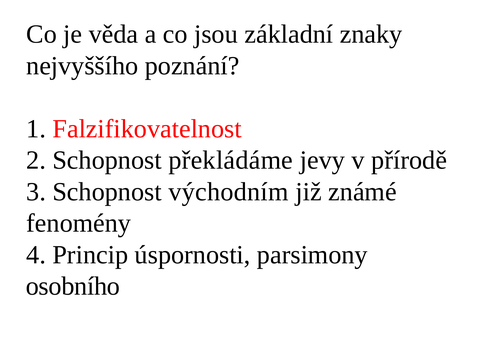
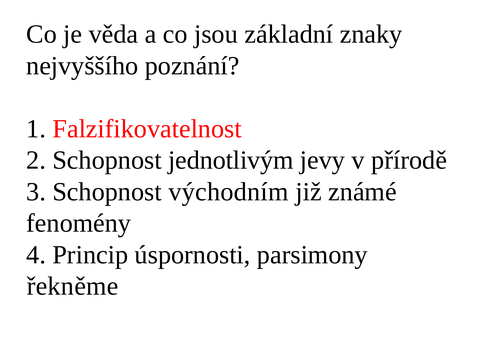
překládáme: překládáme -> jednotlivým (231, 160)
osobního: osobního -> řekněme (73, 286)
